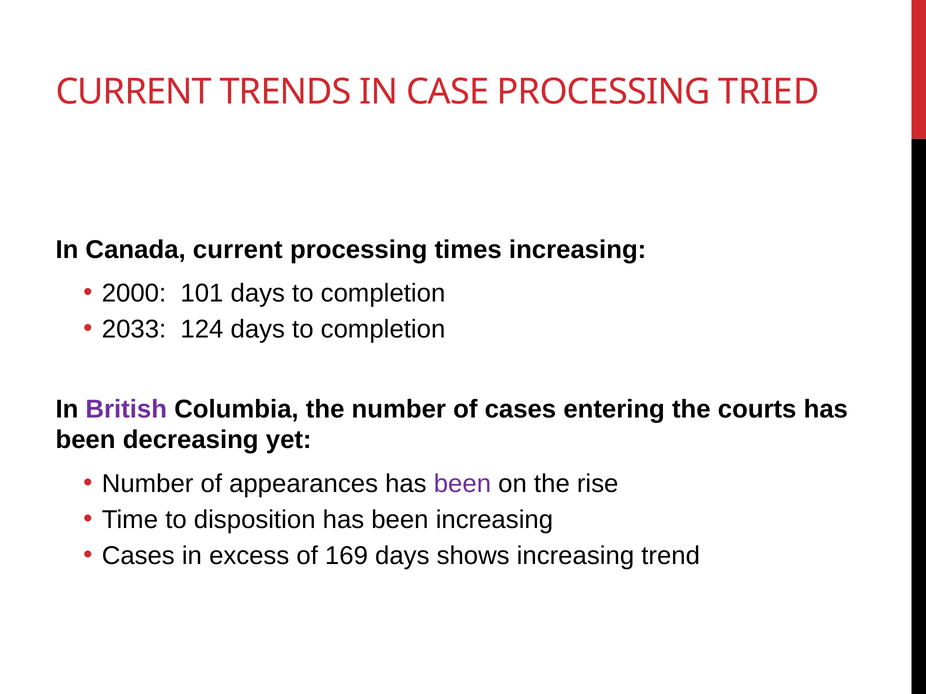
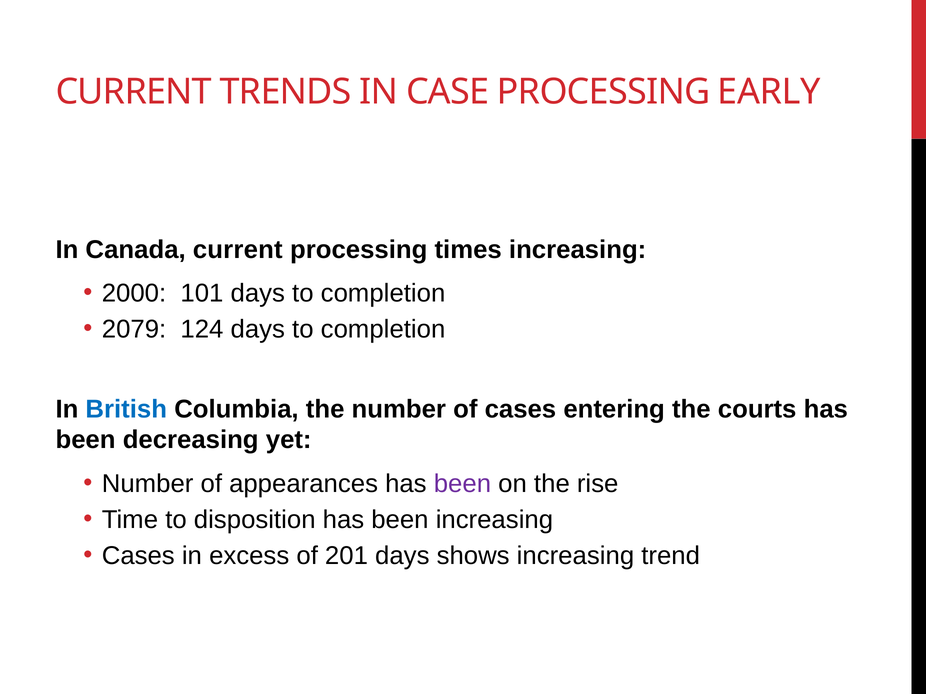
TRIED: TRIED -> EARLY (769, 92)
2033: 2033 -> 2079 (134, 330)
British colour: purple -> blue (126, 409)
169: 169 -> 201 (346, 556)
